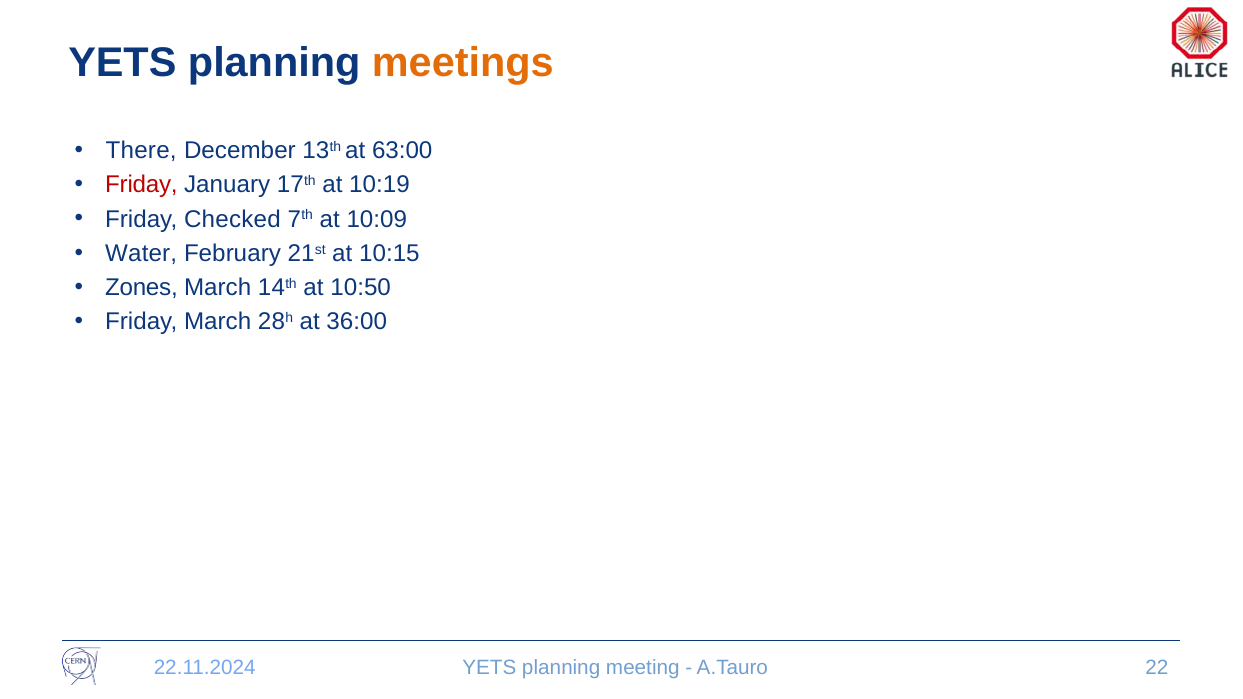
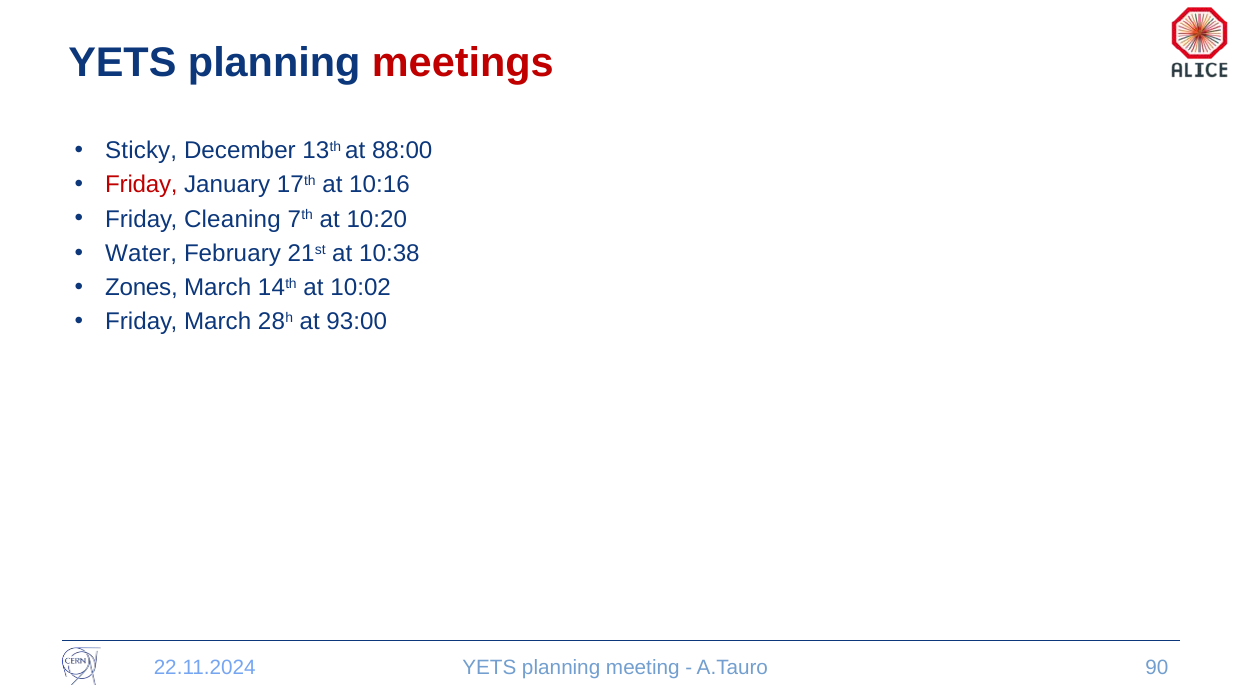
meetings colour: orange -> red (463, 63)
There: There -> Sticky (141, 151)
63:00: 63:00 -> 88:00 (402, 151)
10:19: 10:19 -> 10:16 (379, 185)
Checked: Checked -> Cleaning (232, 219)
10:09: 10:09 -> 10:20 (377, 219)
10:15: 10:15 -> 10:38 (389, 253)
10:50: 10:50 -> 10:02 (361, 288)
36:00: 36:00 -> 93:00 (357, 322)
22: 22 -> 90 (1157, 668)
